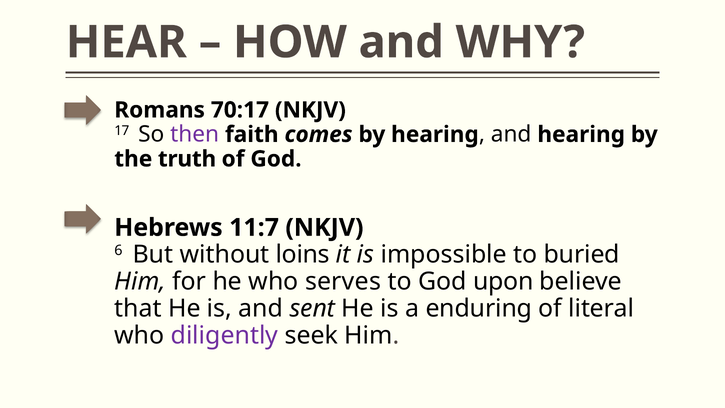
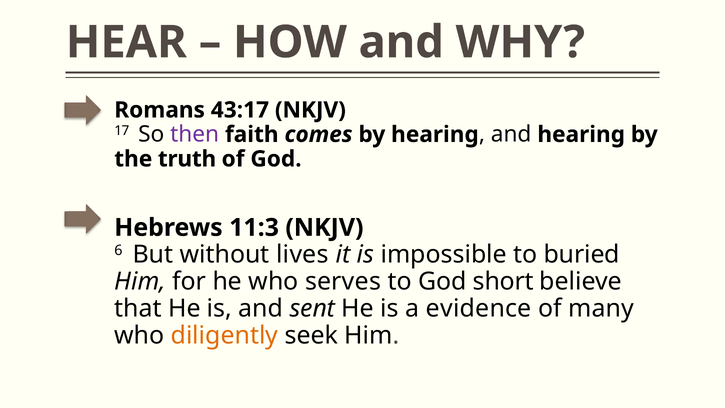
70:17: 70:17 -> 43:17 (240, 110)
11:7: 11:7 -> 11:3 (254, 228)
loins: loins -> lives (302, 254)
upon: upon -> short (503, 281)
enduring: enduring -> evidence (479, 308)
literal: literal -> many (601, 308)
diligently colour: purple -> orange (224, 335)
